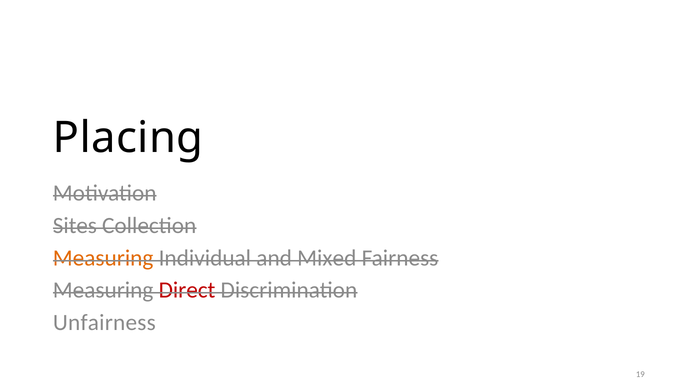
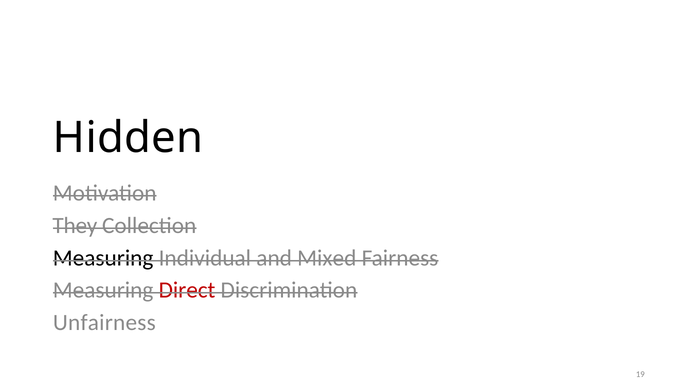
Placing: Placing -> Hidden (128, 138)
Sites: Sites -> They (75, 226)
Measuring colour: orange -> black (103, 258)
